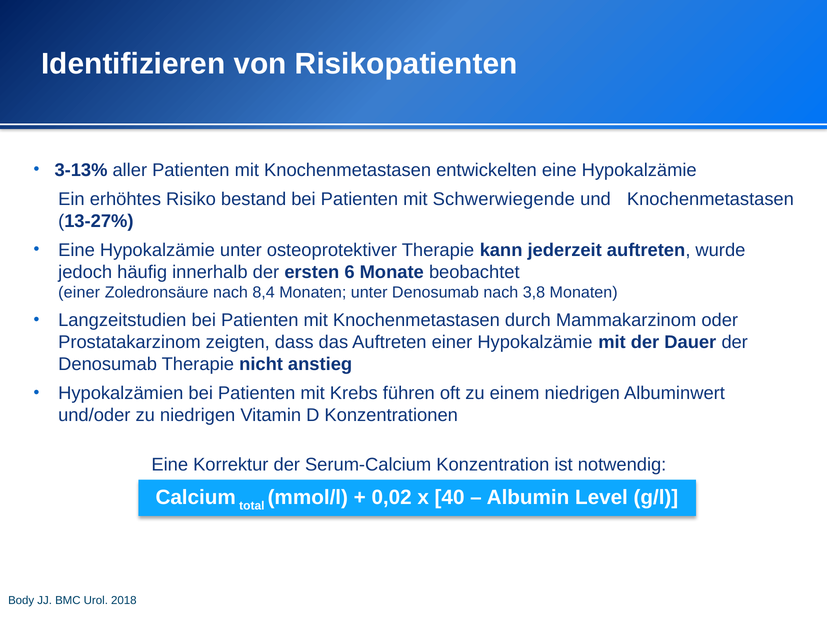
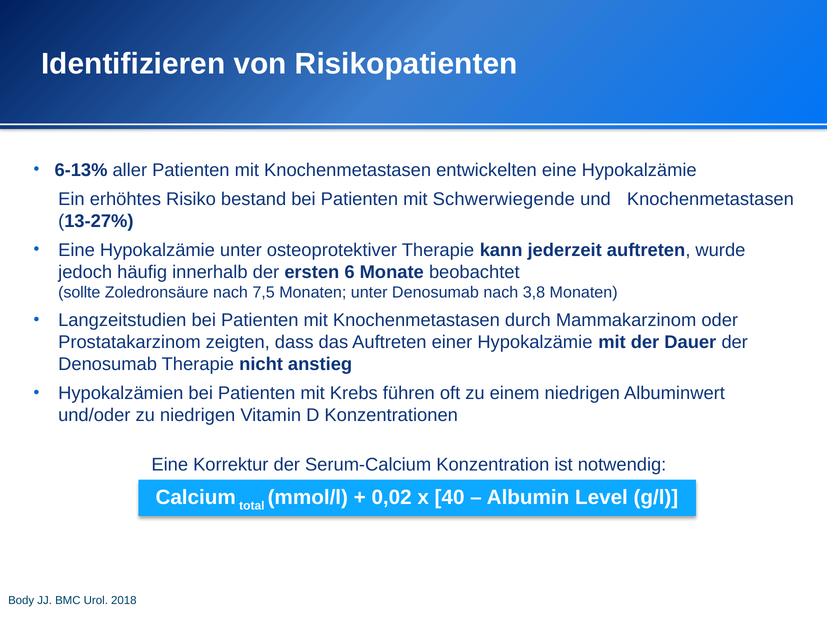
3-13%: 3-13% -> 6-13% (81, 170)
einer: einer -> sollte (79, 293)
8,4: 8,4 -> 7,5 (264, 293)
